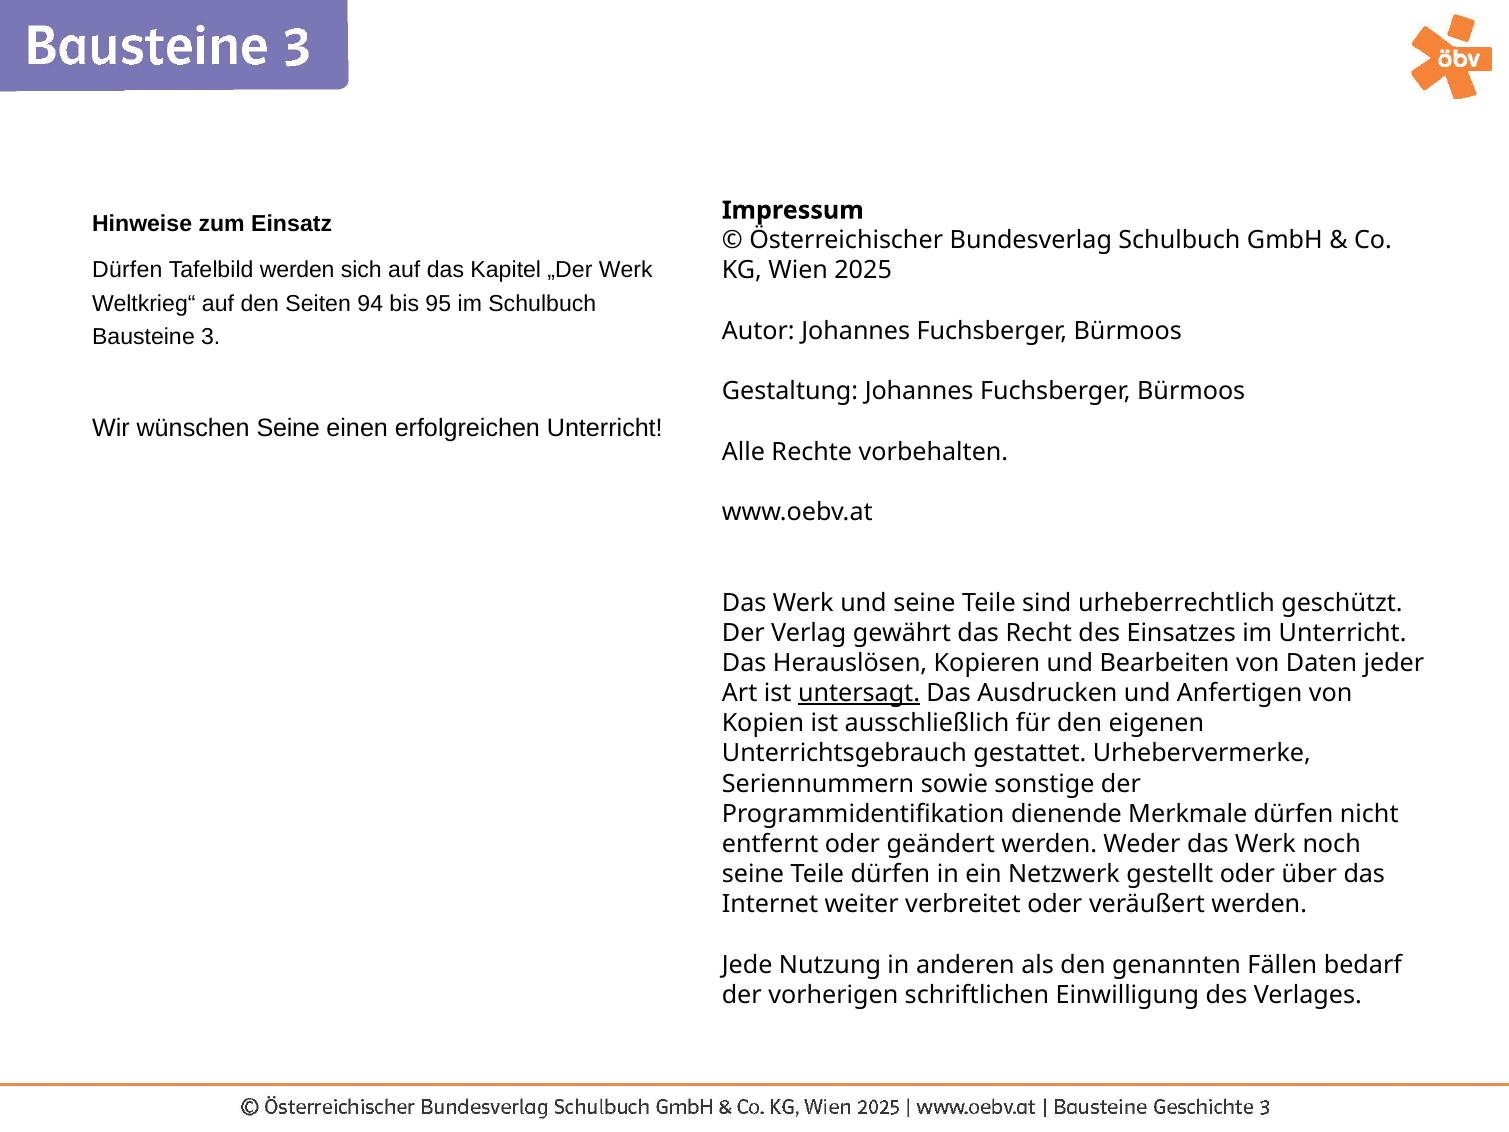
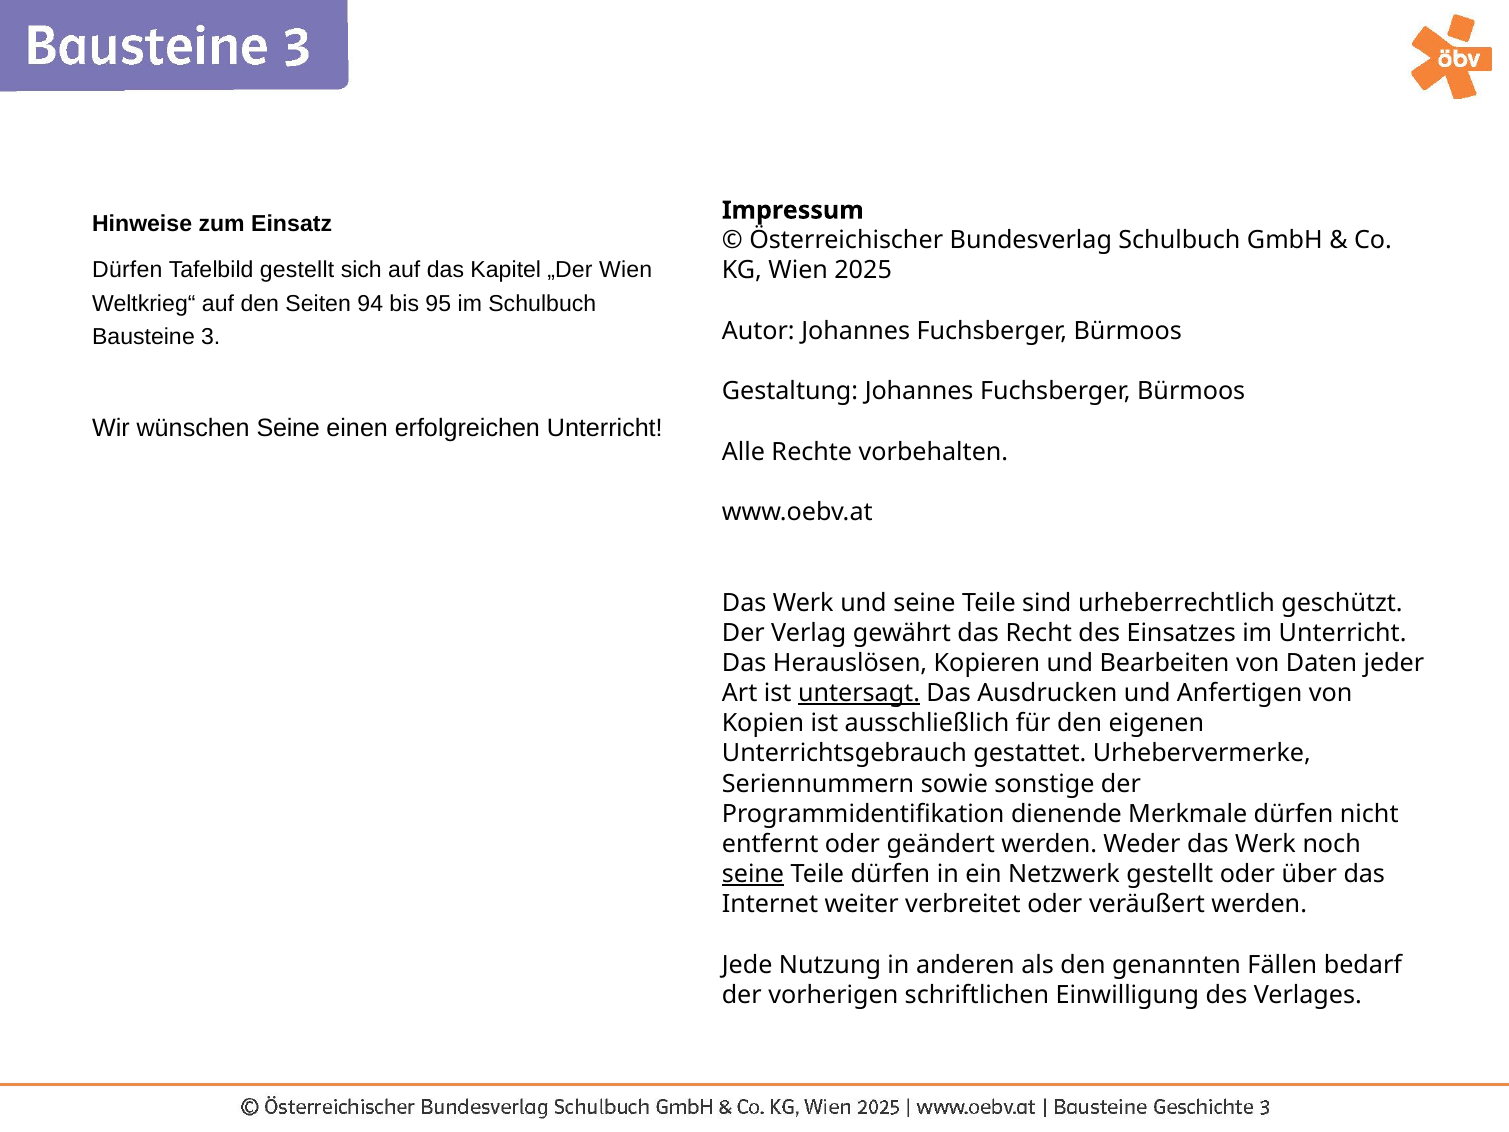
Tafelbild werden: werden -> gestellt (297, 270)
„Der Werk: Werk -> Wien (626, 270)
seine underline: none -> present (753, 874)
